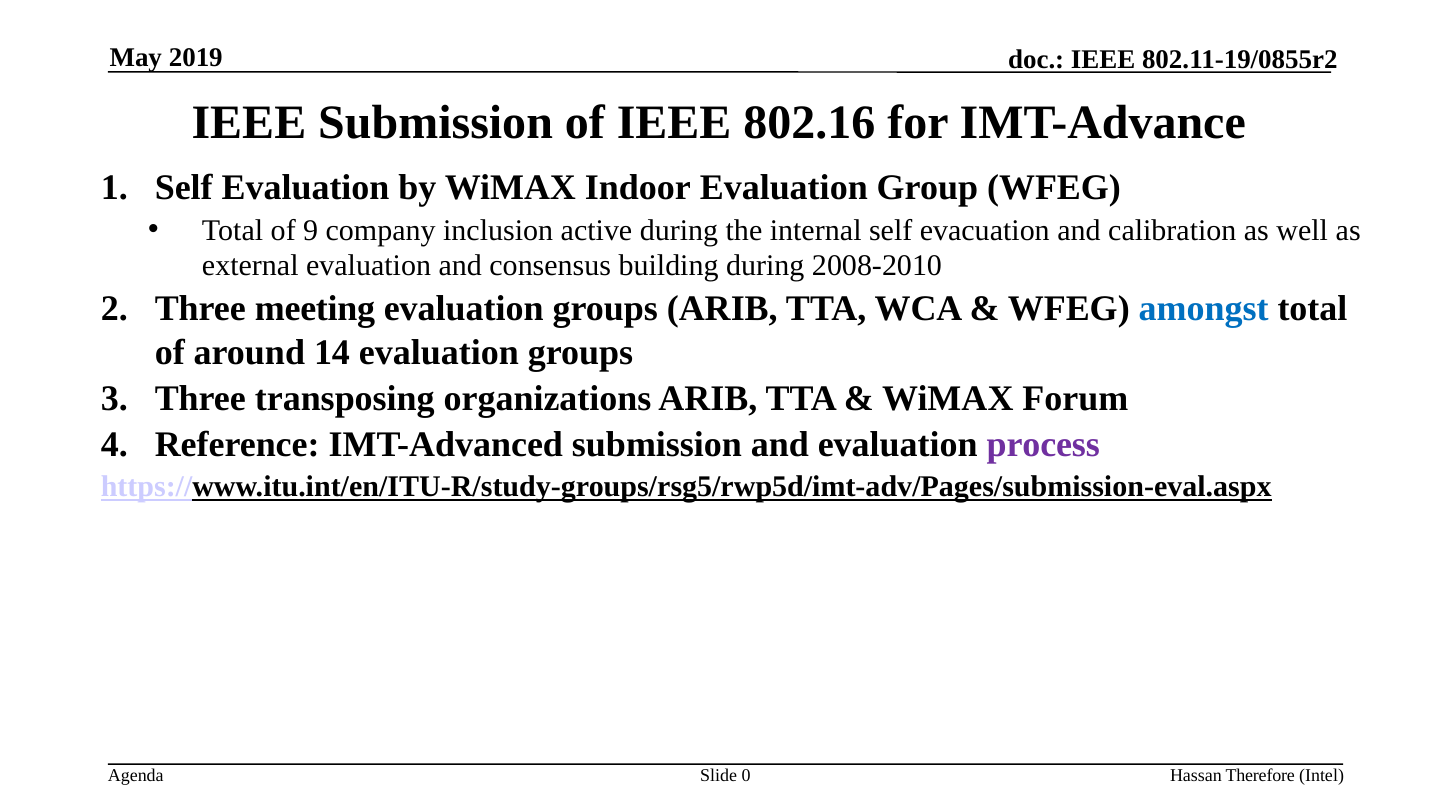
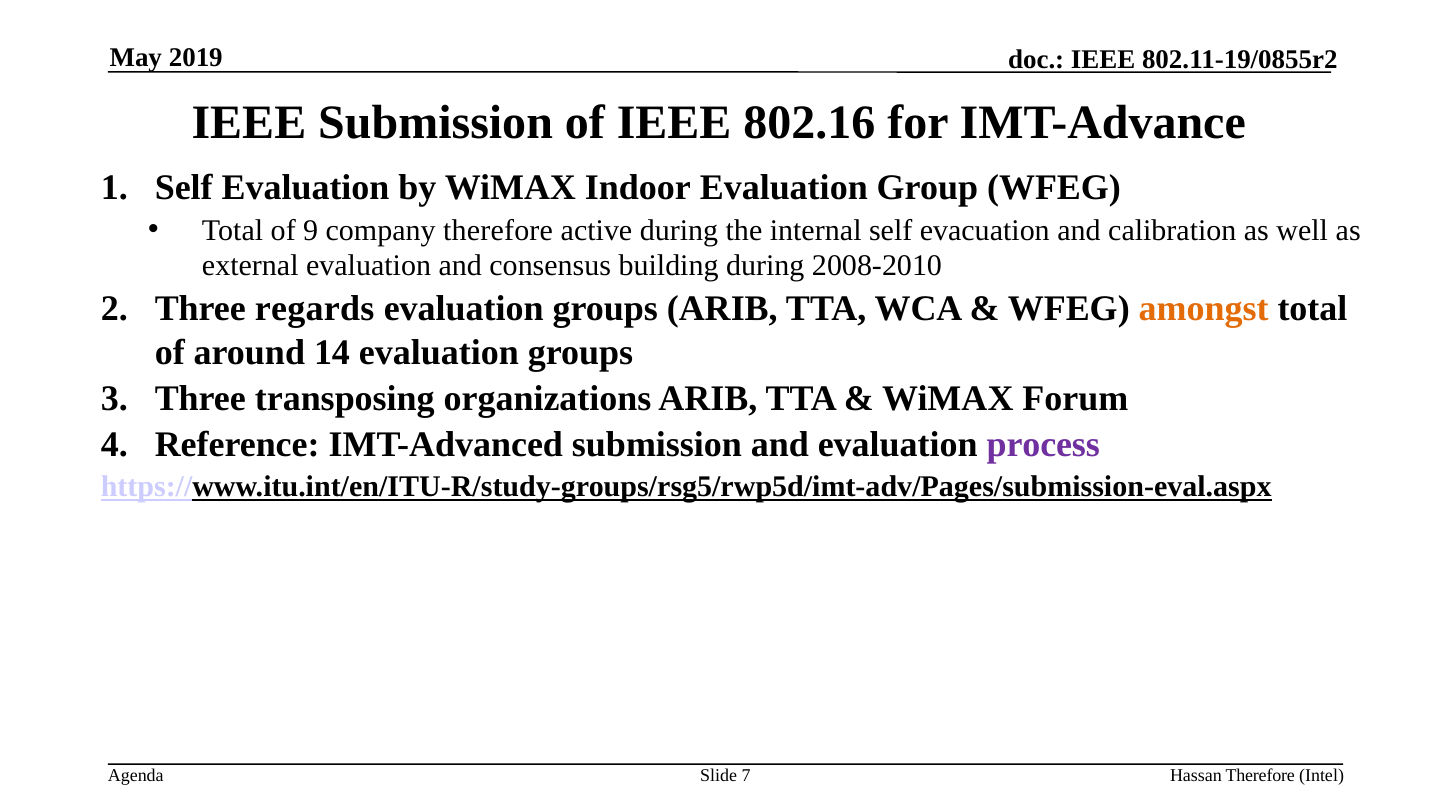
company inclusion: inclusion -> therefore (498, 230)
meeting: meeting -> regards (315, 309)
amongst colour: blue -> orange (1204, 309)
0: 0 -> 7 (746, 776)
